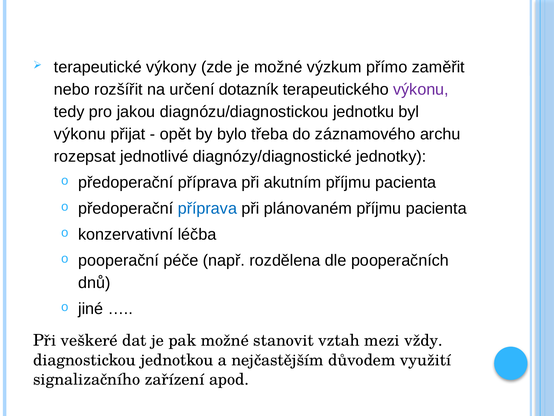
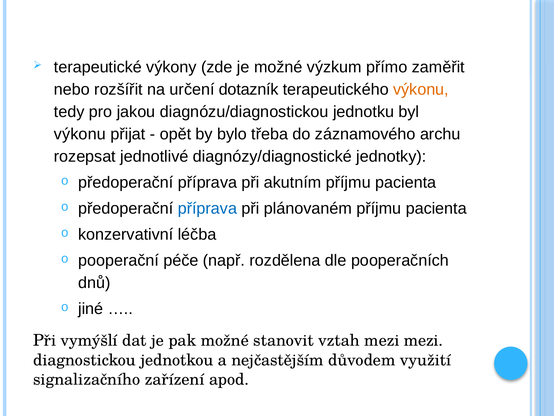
výkonu colour: purple -> orange (421, 89)
veškeré: veškeré -> vymýšlí (89, 340)
mezi vždy: vždy -> mezi (423, 340)
